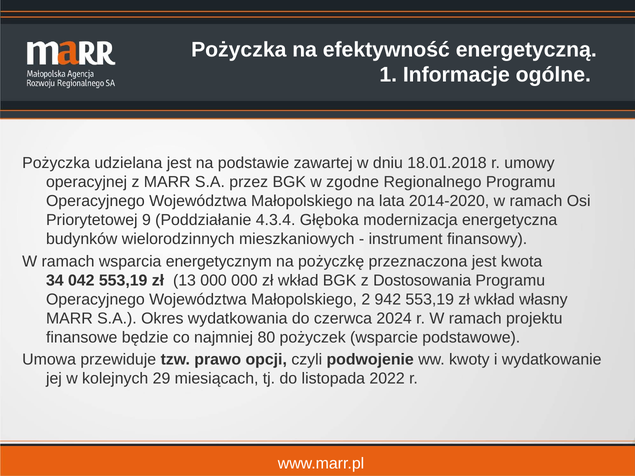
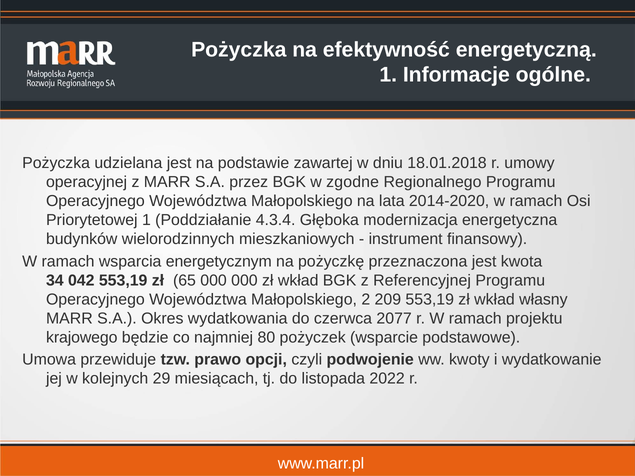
Priorytetowej 9: 9 -> 1 (146, 220)
13: 13 -> 65 (184, 281)
Dostosowania: Dostosowania -> Referencyjnej (422, 281)
942: 942 -> 209 (388, 300)
2024: 2024 -> 2077 (394, 319)
finansowe: finansowe -> krajowego (82, 338)
